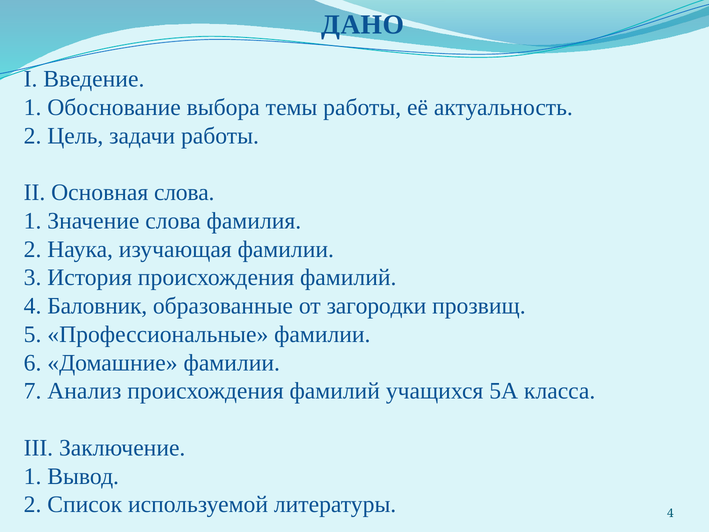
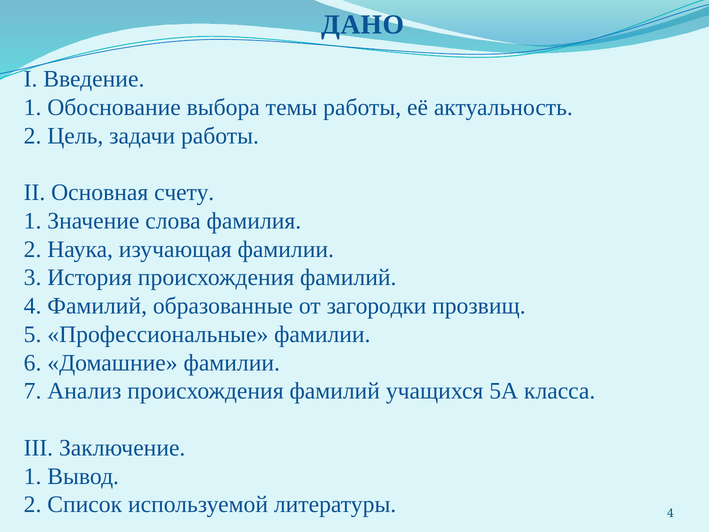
Основная слова: слова -> счету (184, 192)
4 Баловник: Баловник -> Фамилий (97, 306)
